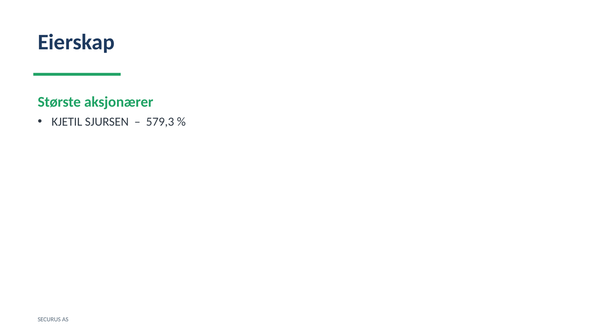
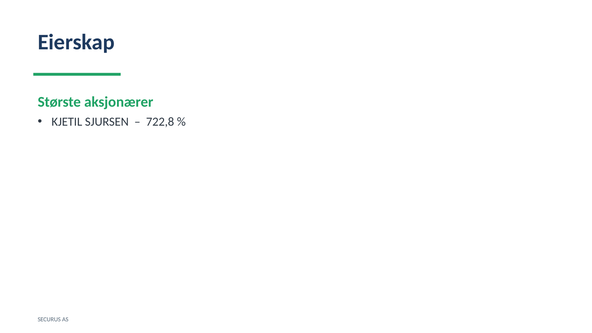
579,3: 579,3 -> 722,8 (160, 122)
